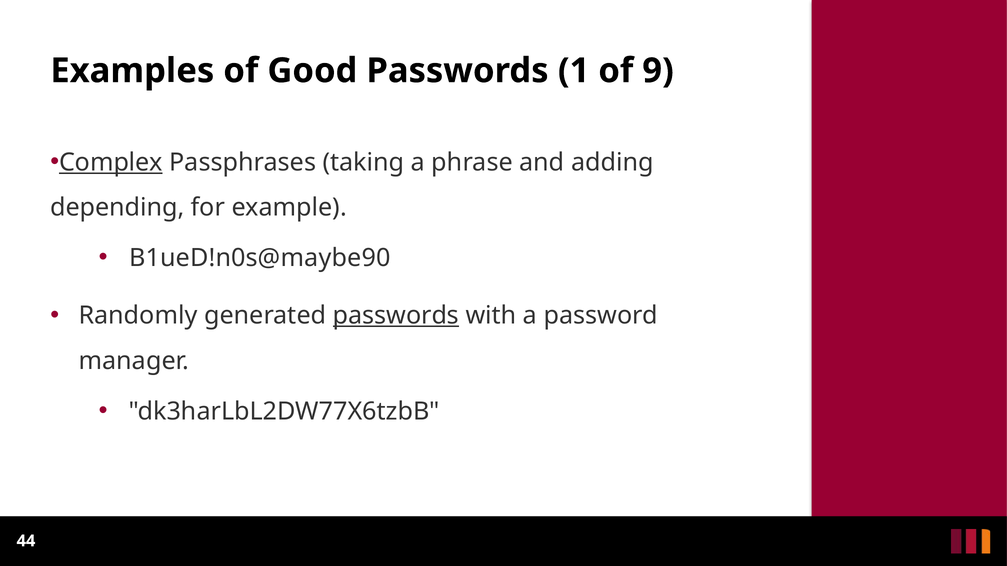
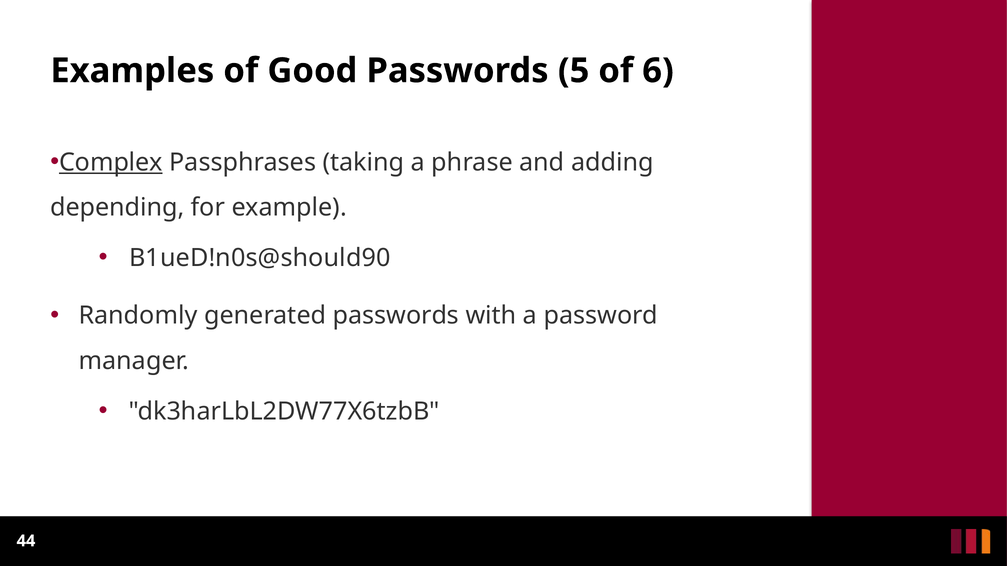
1: 1 -> 5 (574, 71)
9: 9 -> 6 (658, 71)
B1ueD!n0s@maybe90: B1ueD!n0s@maybe90 -> B1ueD!n0s@should90 (260, 258)
passwords underline: present -> none (396, 316)
